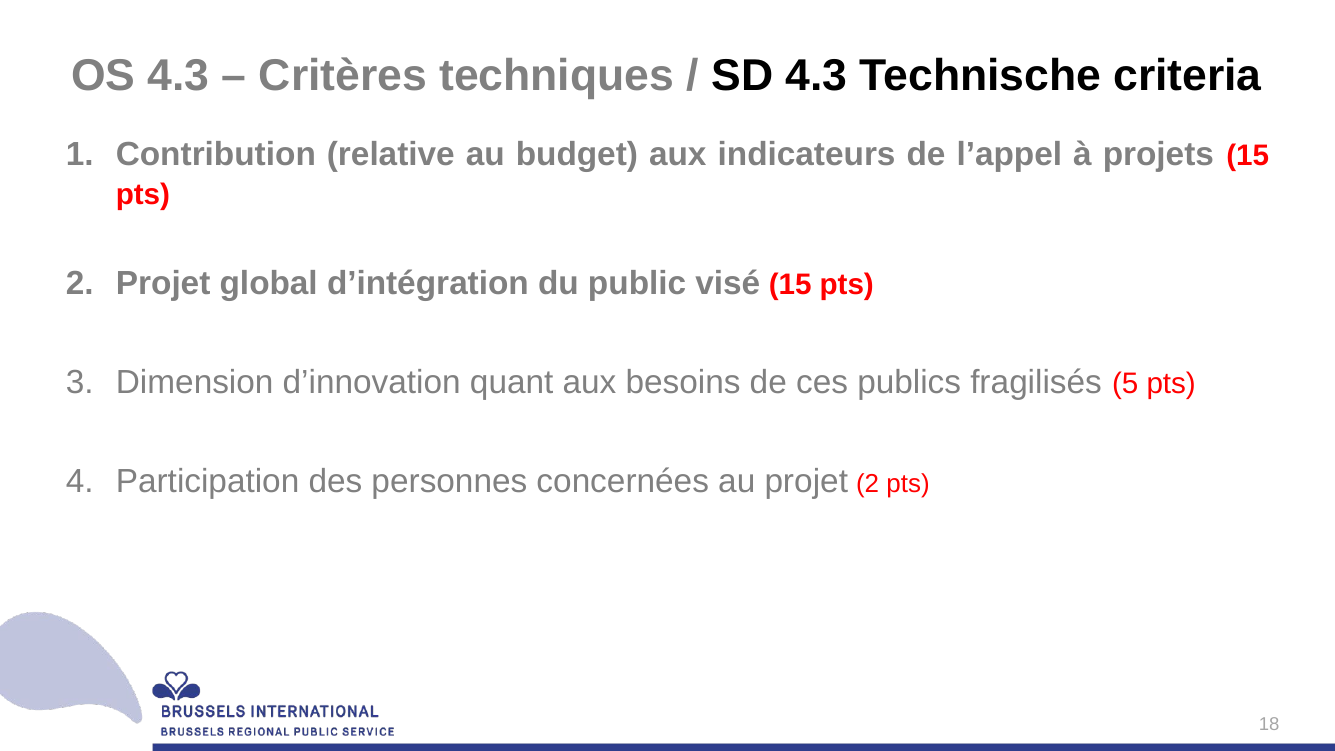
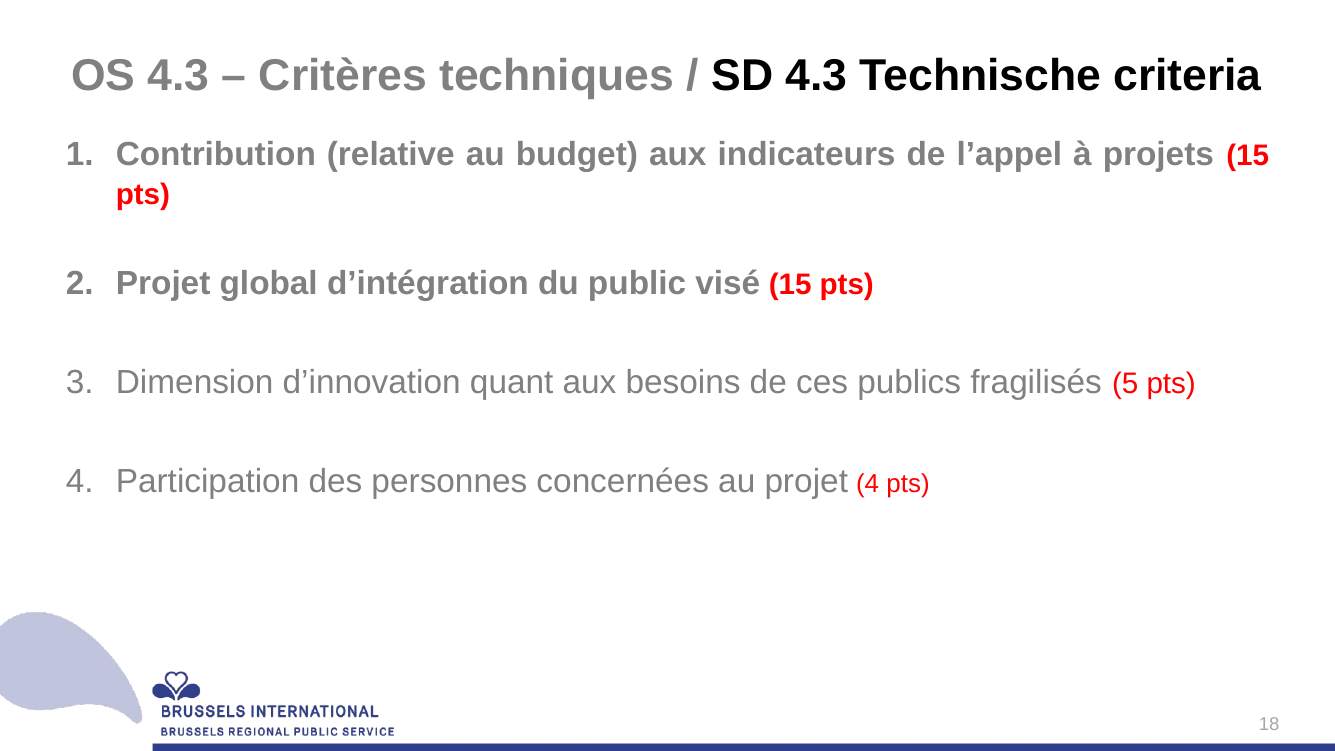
projet 2: 2 -> 4 (868, 484)
